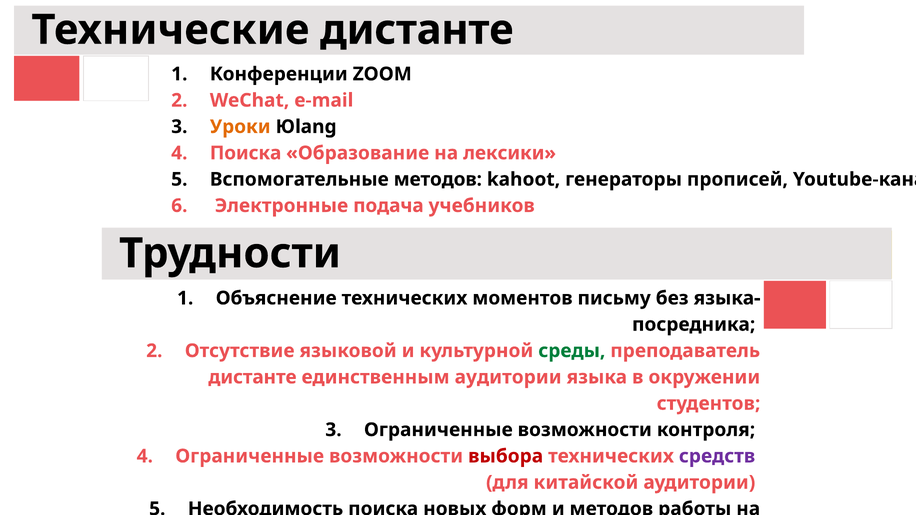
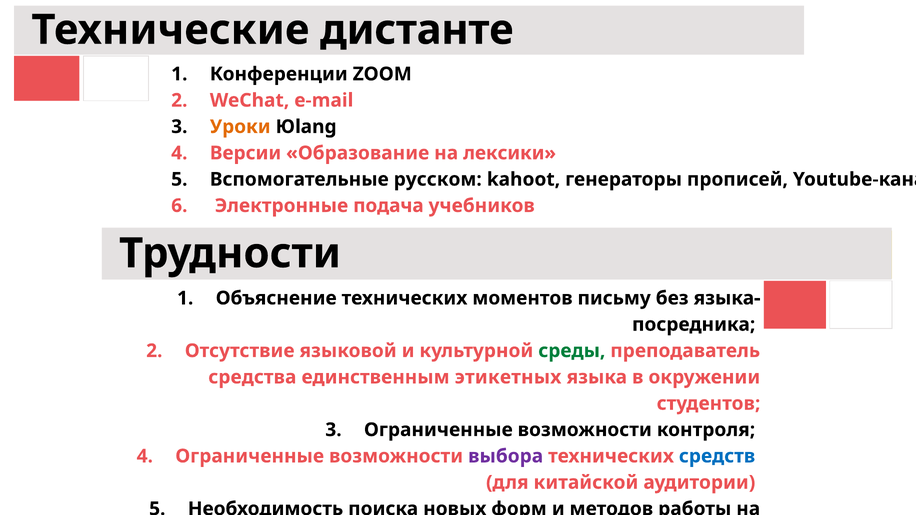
Поиска: Поиска -> Версии (246, 153)
Вспомогательные методов: методов -> русском (438, 179)
дистанте: дистанте -> средства (252, 377)
единственным аудитории: аудитории -> этикетных (508, 377)
выбора colour: red -> purple (506, 456)
средств colour: purple -> blue (717, 456)
